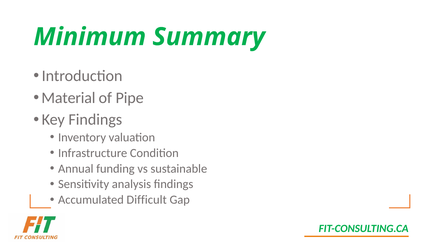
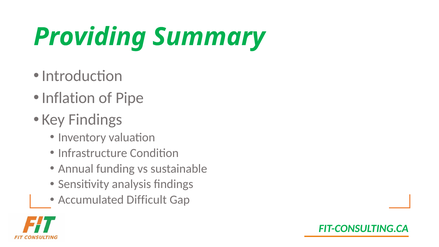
Minimum: Minimum -> Providing (90, 37)
Material: Material -> Inflation (68, 98)
